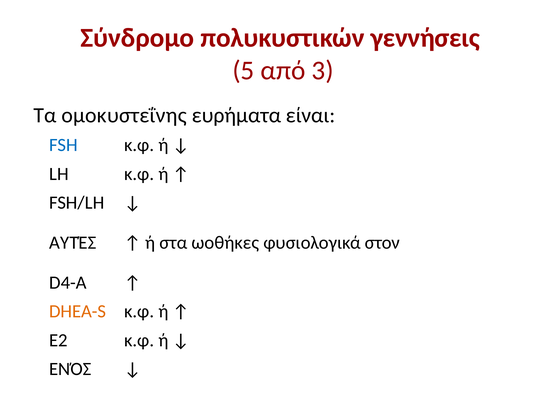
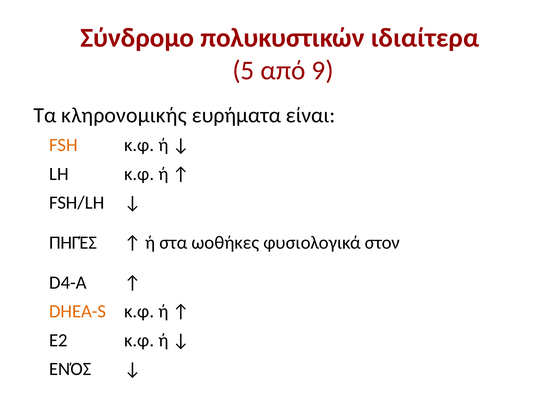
γεννήσεις: γεννήσεις -> ιδιαίτερα (425, 38)
3: 3 -> 9 (323, 71)
ομοκυστεΐνης: ομοκυστεΐνης -> κληρονομικής (124, 115)
FSH colour: blue -> orange (63, 145)
ΑΥΤΈΣ: ΑΥΤΈΣ -> ΠΗΓΈΣ (73, 243)
